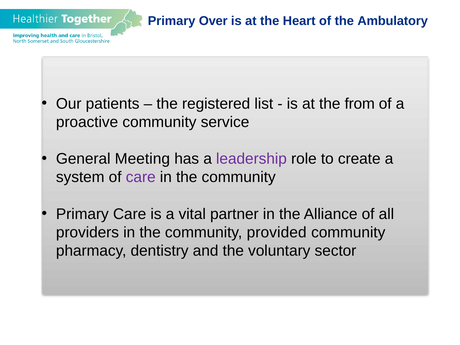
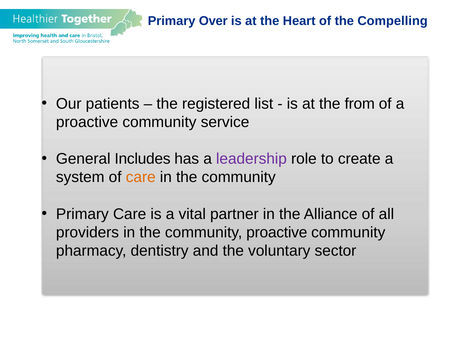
Ambulatory: Ambulatory -> Compelling (393, 21)
Meeting: Meeting -> Includes (143, 159)
care colour: purple -> orange (141, 177)
community provided: provided -> proactive (277, 232)
